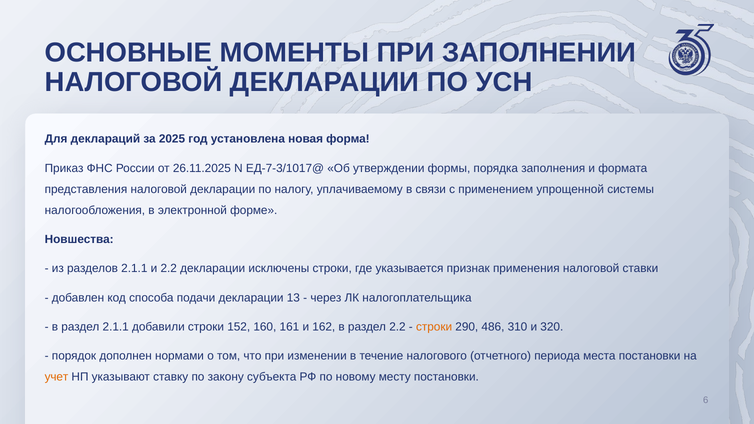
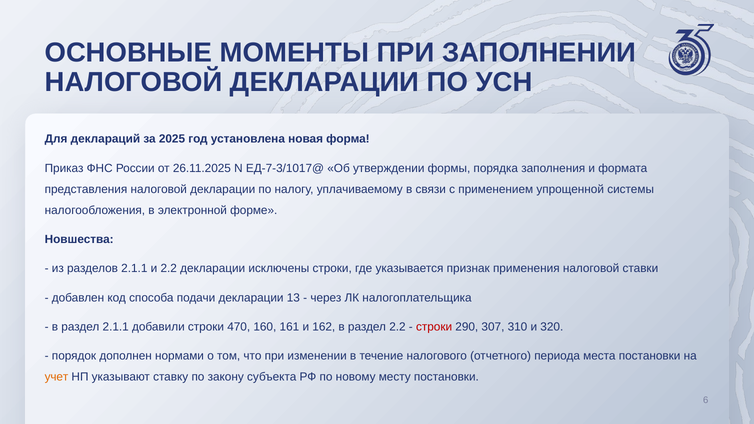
152: 152 -> 470 (239, 327)
строки colour: orange -> red (434, 327)
486: 486 -> 307 (493, 327)
